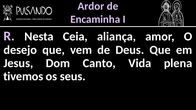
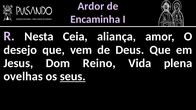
Canto: Canto -> Reino (99, 63)
tivemos: tivemos -> ovelhas (23, 77)
seus underline: none -> present (73, 77)
